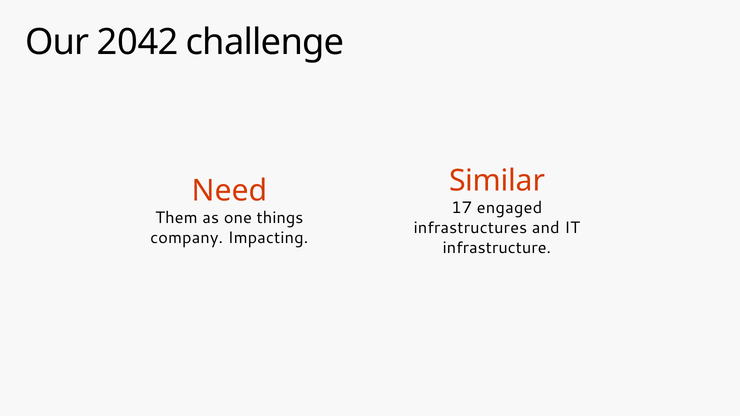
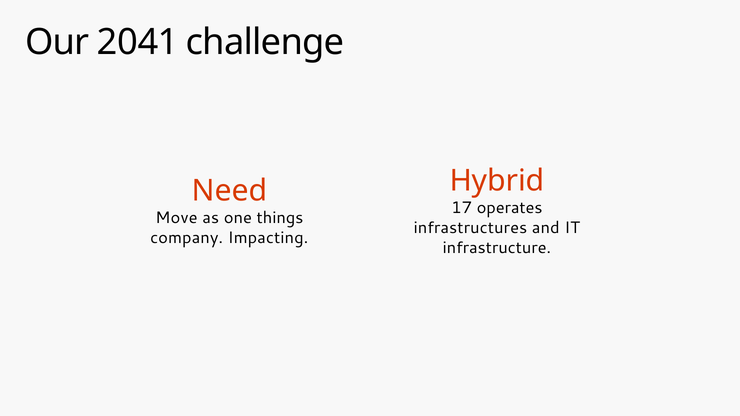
2042: 2042 -> 2041 (138, 42)
Similar: Similar -> Hybrid (497, 181)
engaged: engaged -> operates (510, 208)
Them: Them -> Move (176, 218)
